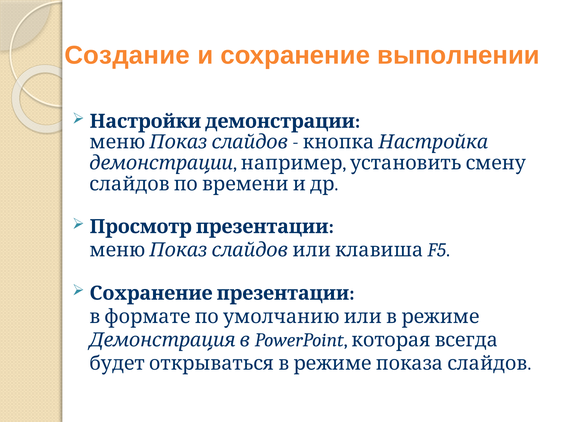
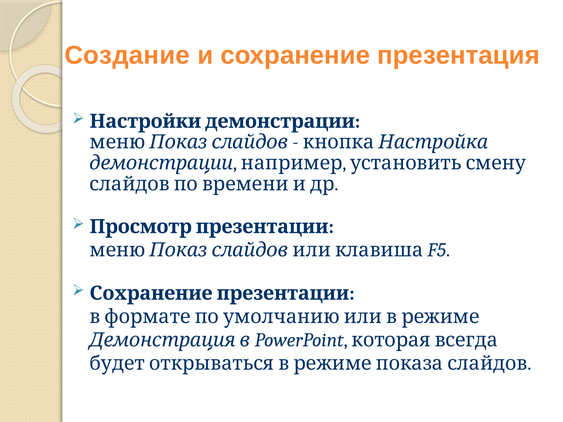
выполнении: выполнении -> презентация (458, 55)
